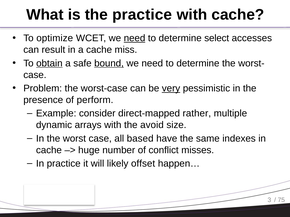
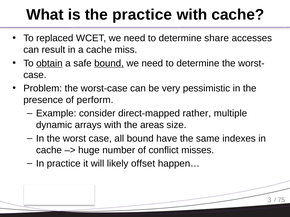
optimize: optimize -> replaced (55, 38)
need underline: present -> none (135, 38)
select: select -> share (217, 38)
very underline: present -> none (171, 89)
avoid: avoid -> areas (152, 125)
all based: based -> bound (140, 139)
